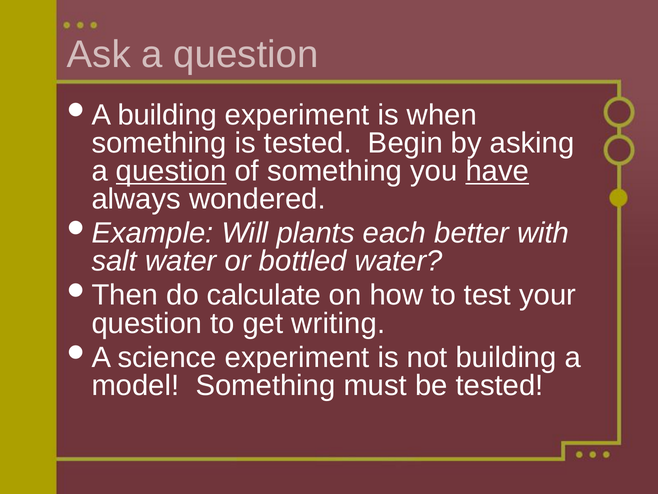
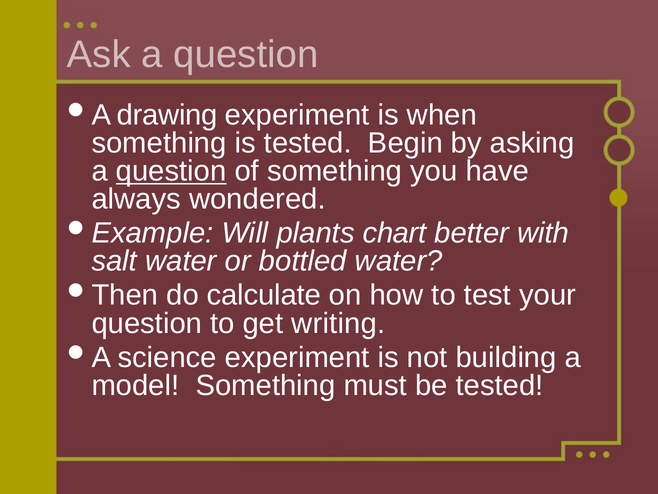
building: building -> drawing (167, 115)
have underline: present -> none (497, 171)
each: each -> chart (395, 233)
